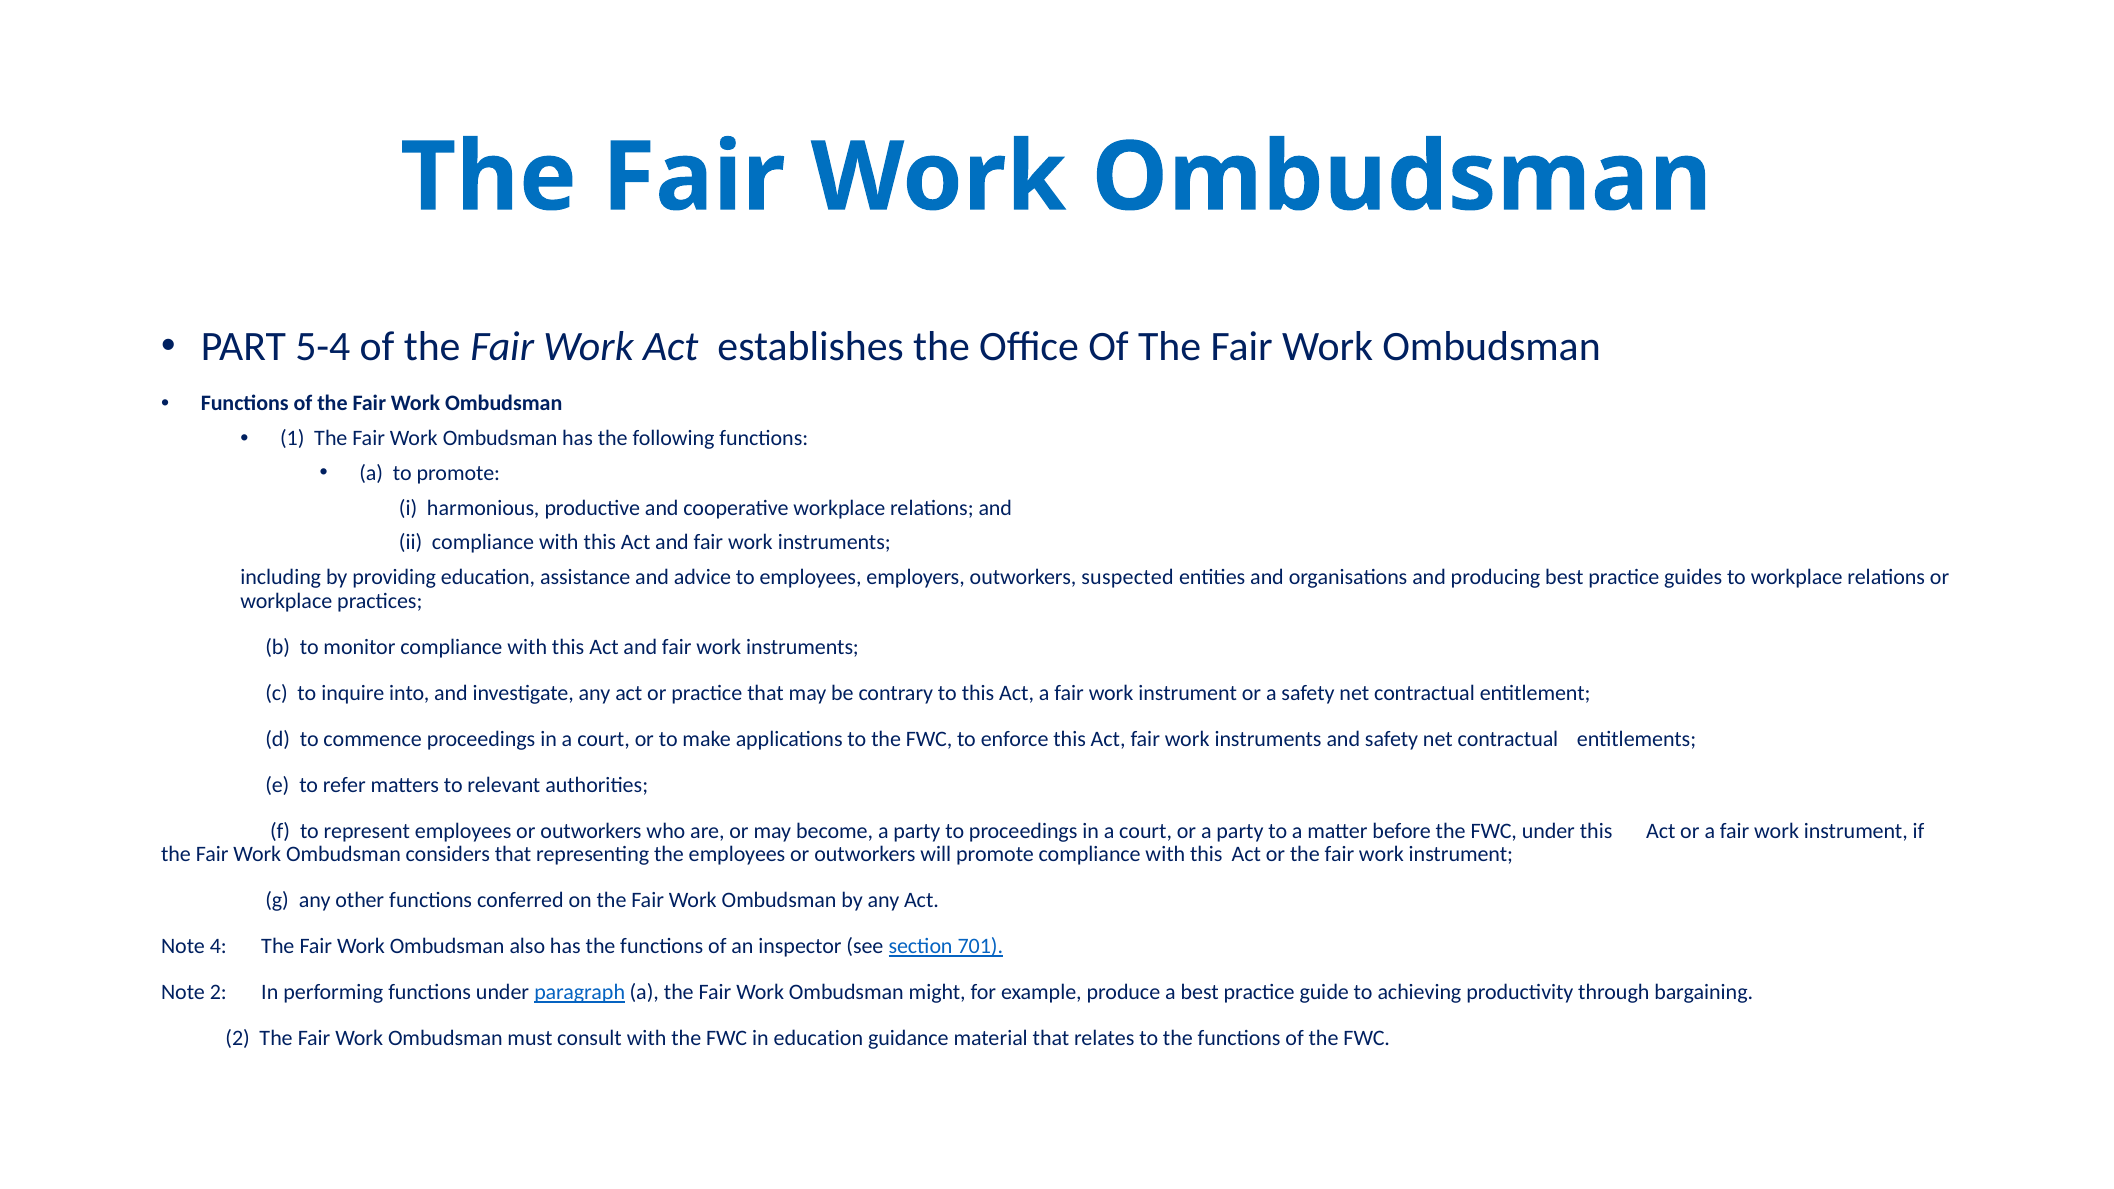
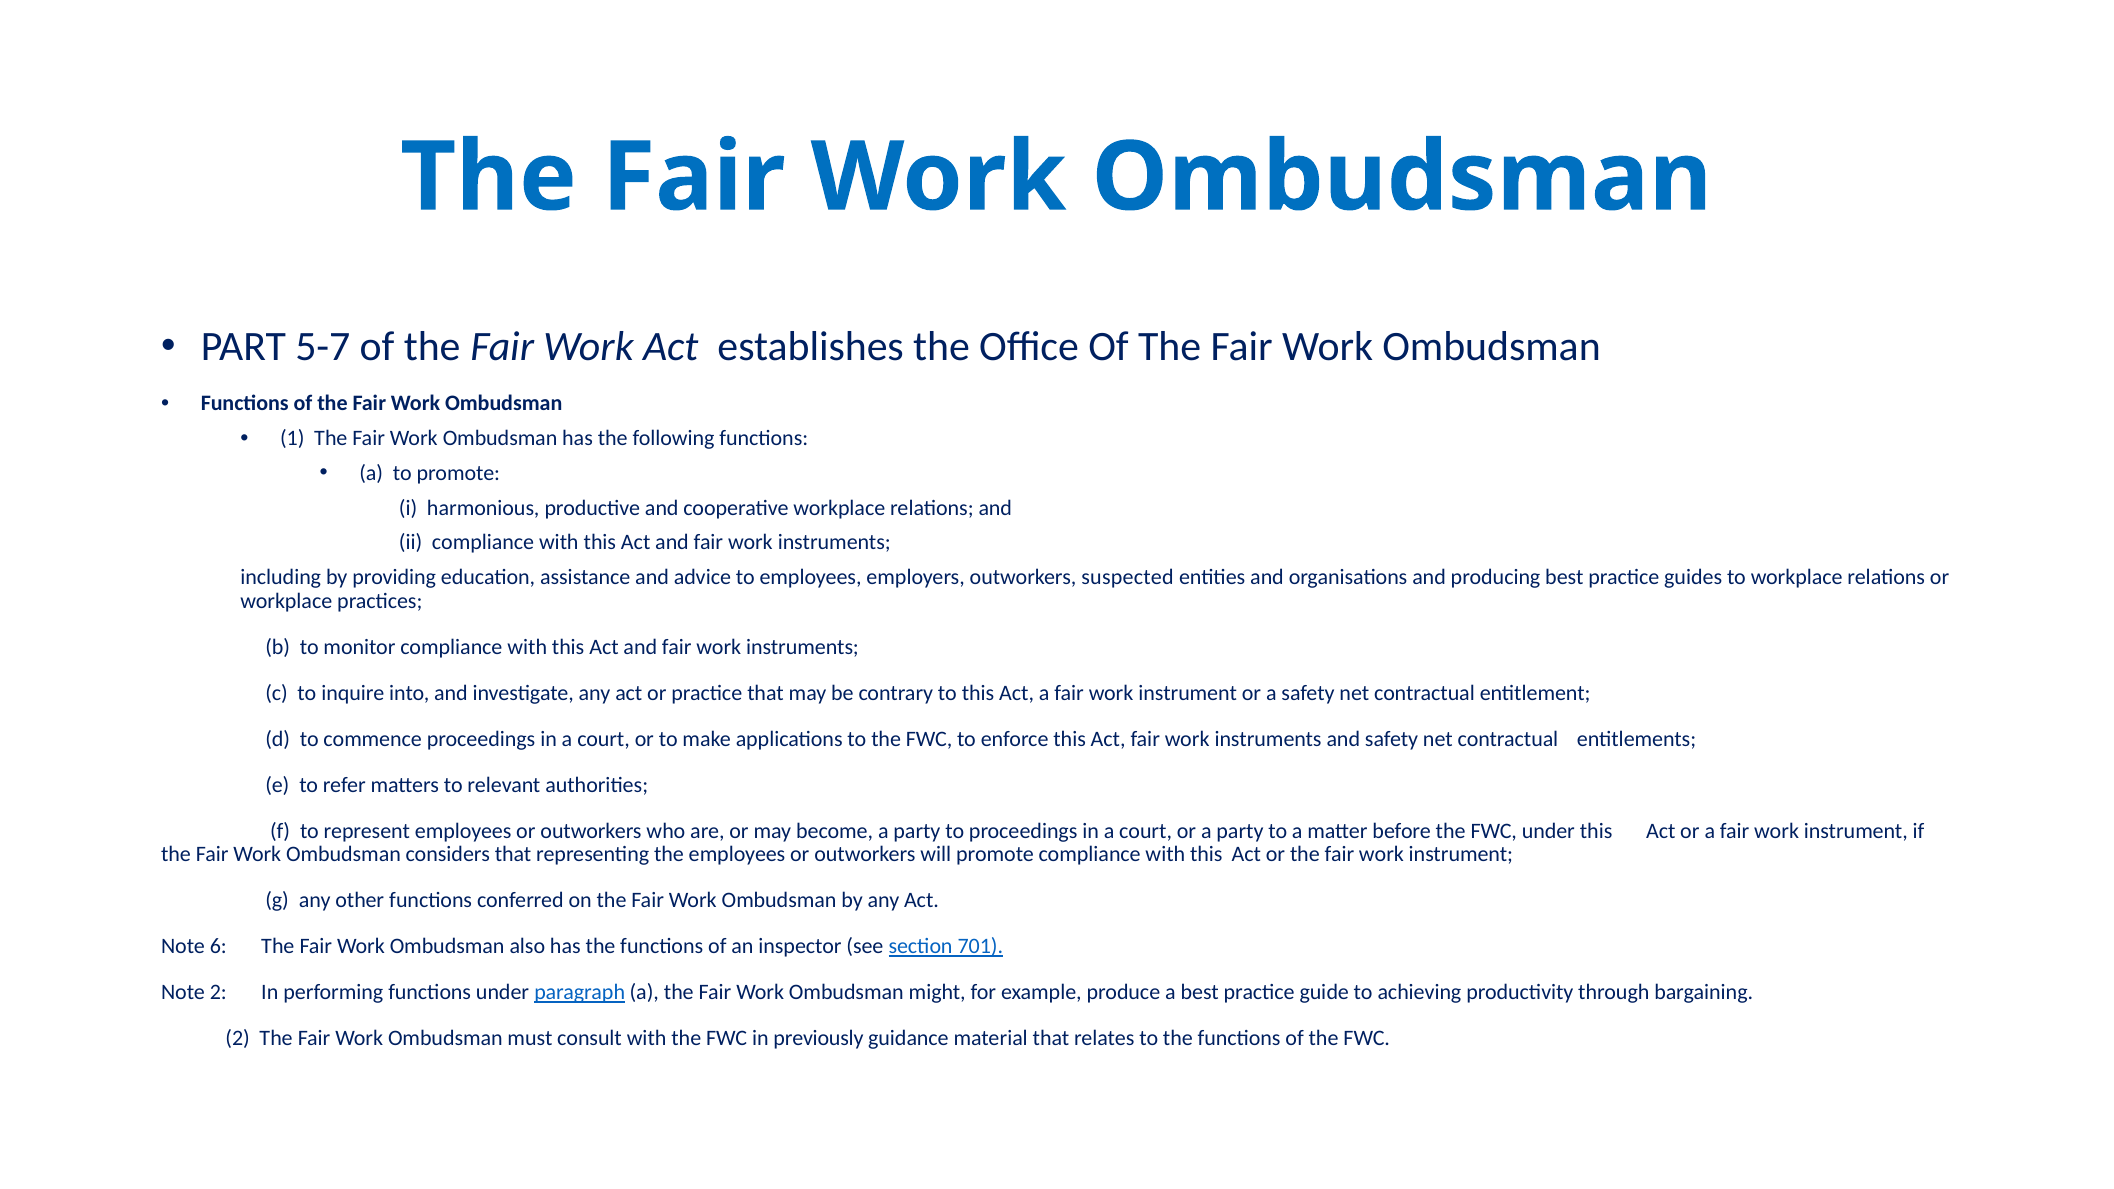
5-4: 5-4 -> 5-7 (323, 347)
4: 4 -> 6 (218, 947)
in education: education -> previously (818, 1039)
